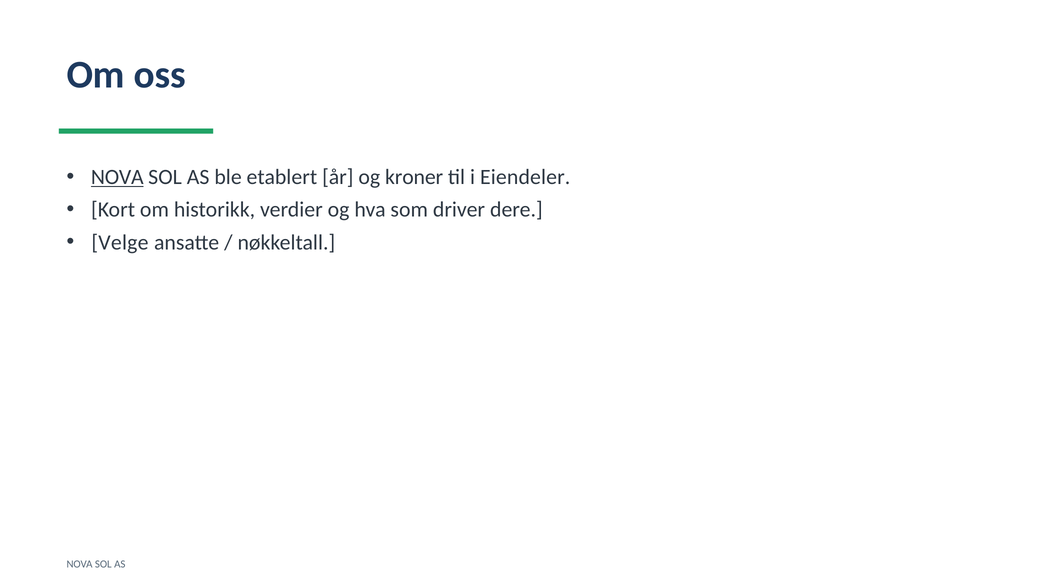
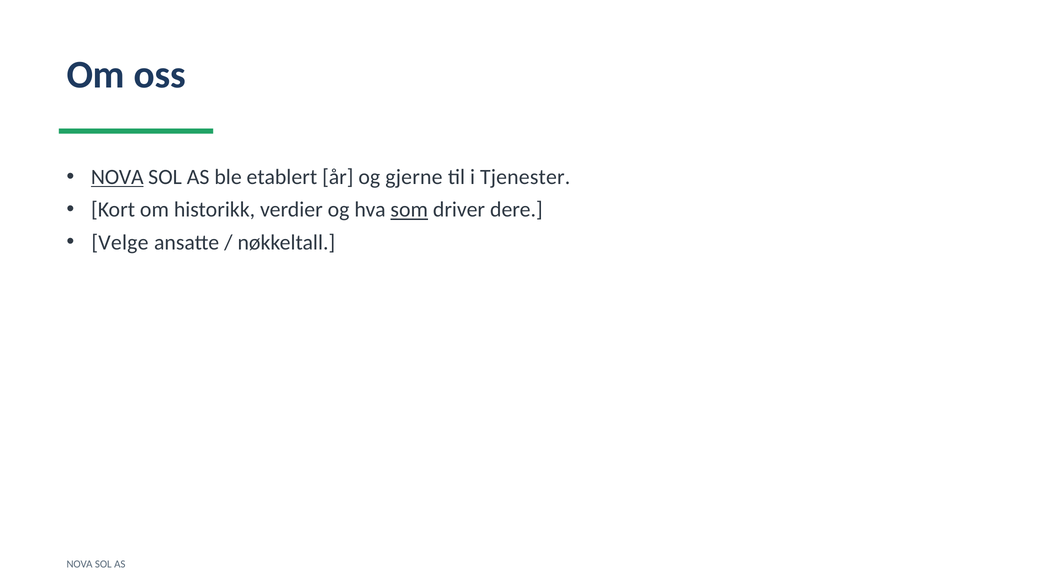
kroner: kroner -> gjerne (414, 177)
Eiendeler: Eiendeler -> Tjenester (525, 177)
som underline: none -> present (409, 210)
